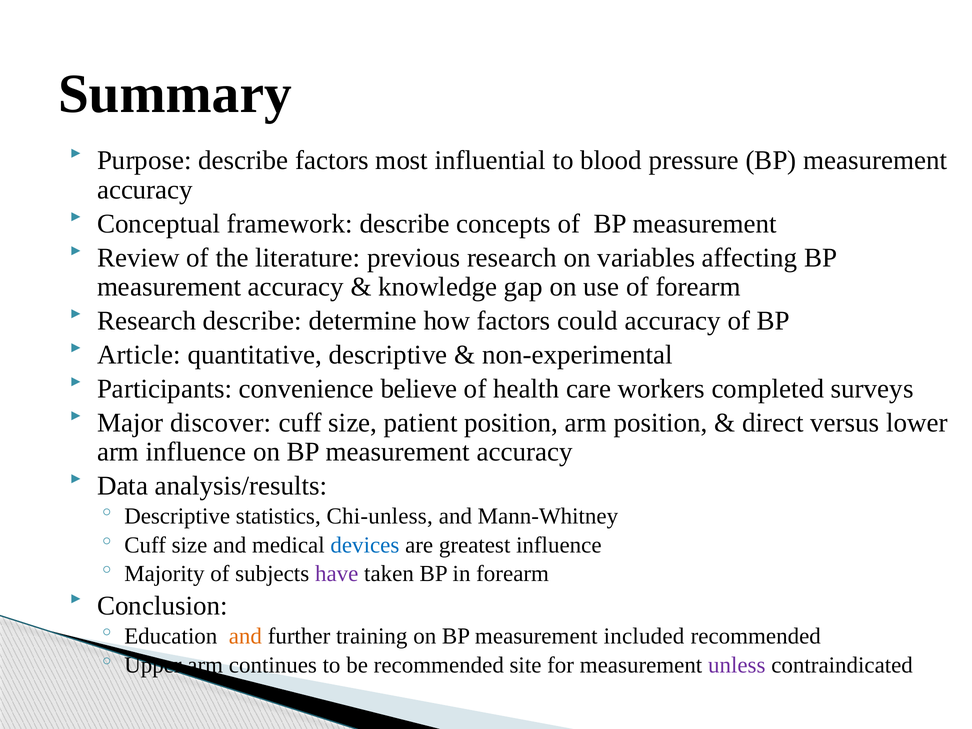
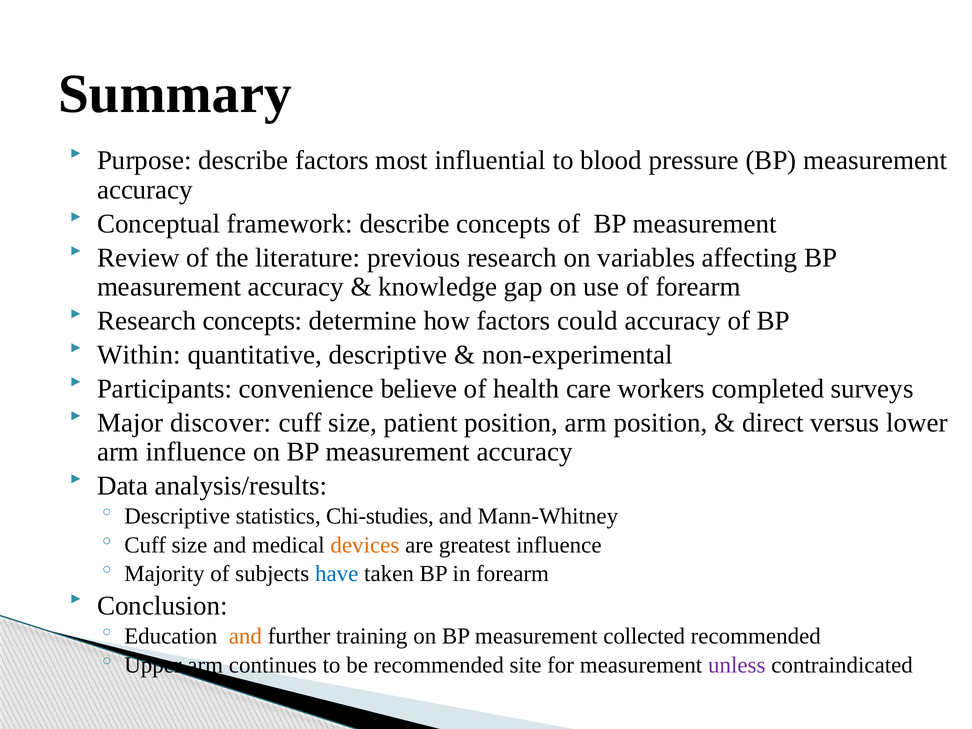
Research describe: describe -> concepts (252, 321)
Article: Article -> Within (139, 355)
Chi-unless: Chi-unless -> Chi-studies (380, 516)
devices colour: blue -> orange (365, 545)
have colour: purple -> blue (337, 574)
included: included -> collected (644, 636)
